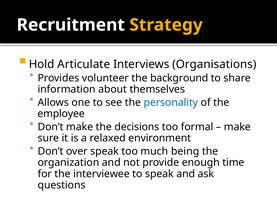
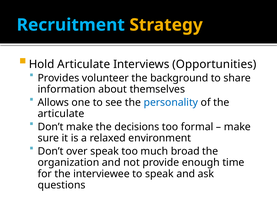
Recruitment colour: white -> light blue (71, 25)
Organisations: Organisations -> Opportunities (214, 64)
employee: employee -> articulate (61, 114)
being: being -> broad (185, 151)
